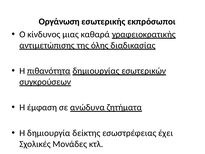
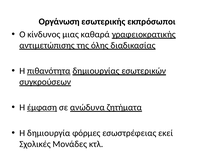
έμφαση underline: none -> present (42, 107)
δείκτης: δείκτης -> φόρμες (86, 133)
έχει: έχει -> εκεί (166, 133)
